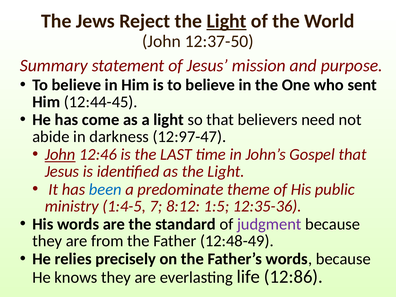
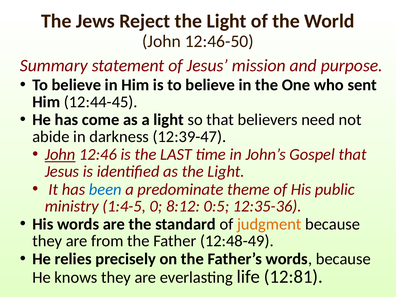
Light underline: present -> none (227, 21)
12:37-50: 12:37-50 -> 12:46-50 (219, 41)
12:97-47: 12:97-47 -> 12:39-47 (189, 137)
7: 7 -> 0 (156, 206)
1:5: 1:5 -> 0:5 (216, 206)
judgment colour: purple -> orange (269, 224)
12:86: 12:86 -> 12:81 (293, 277)
